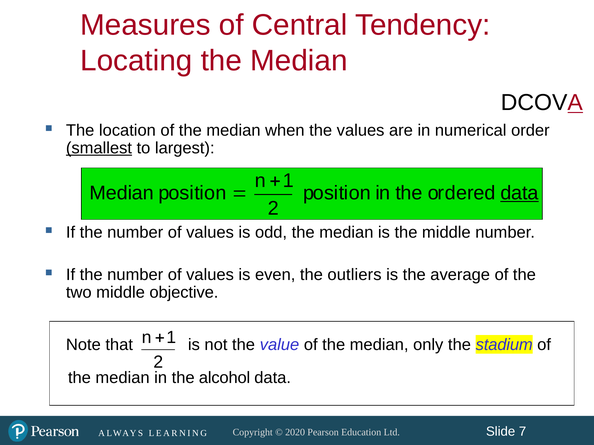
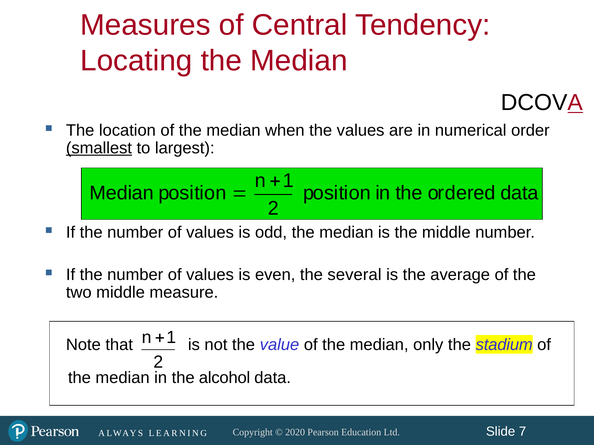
data underline: present -> none (520, 193)
outliers: outliers -> several (354, 275)
objective: objective -> measure (184, 293)
